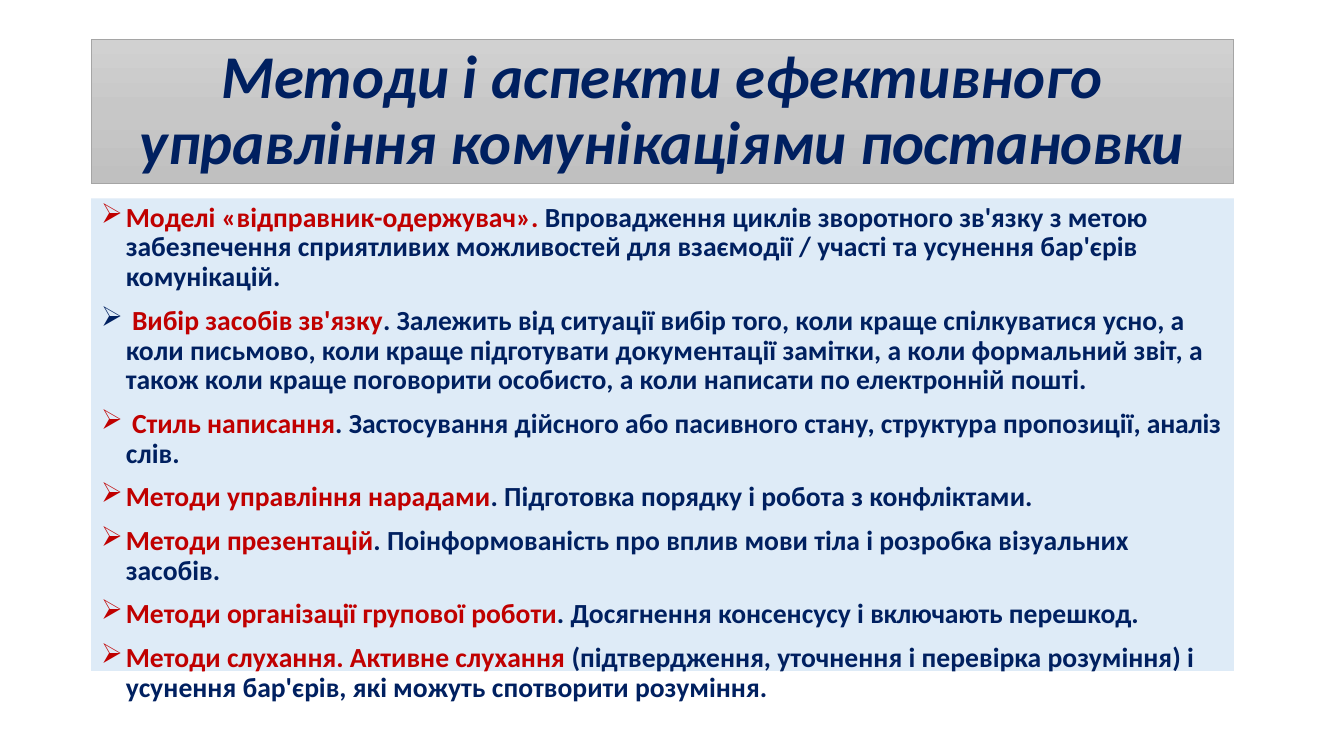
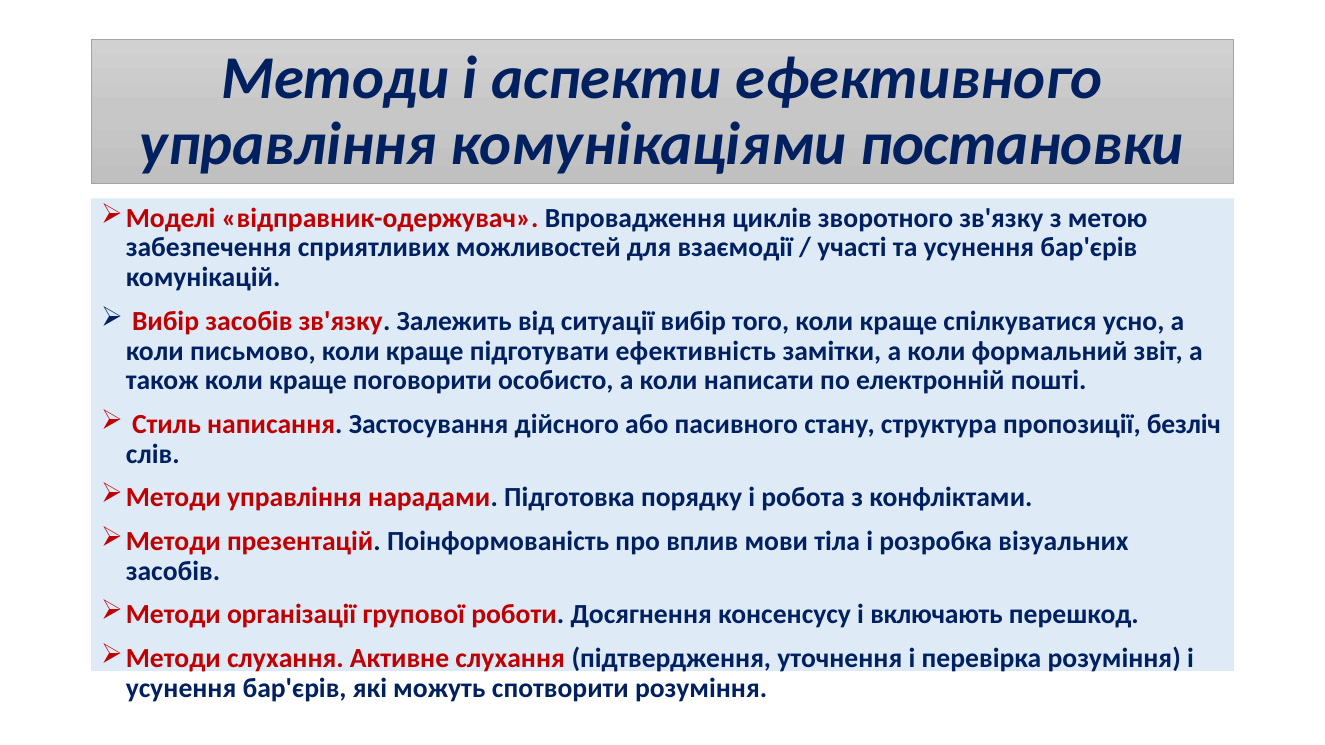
документації: документації -> ефективність (696, 351)
аналіз: аналіз -> безліч (1184, 425)
